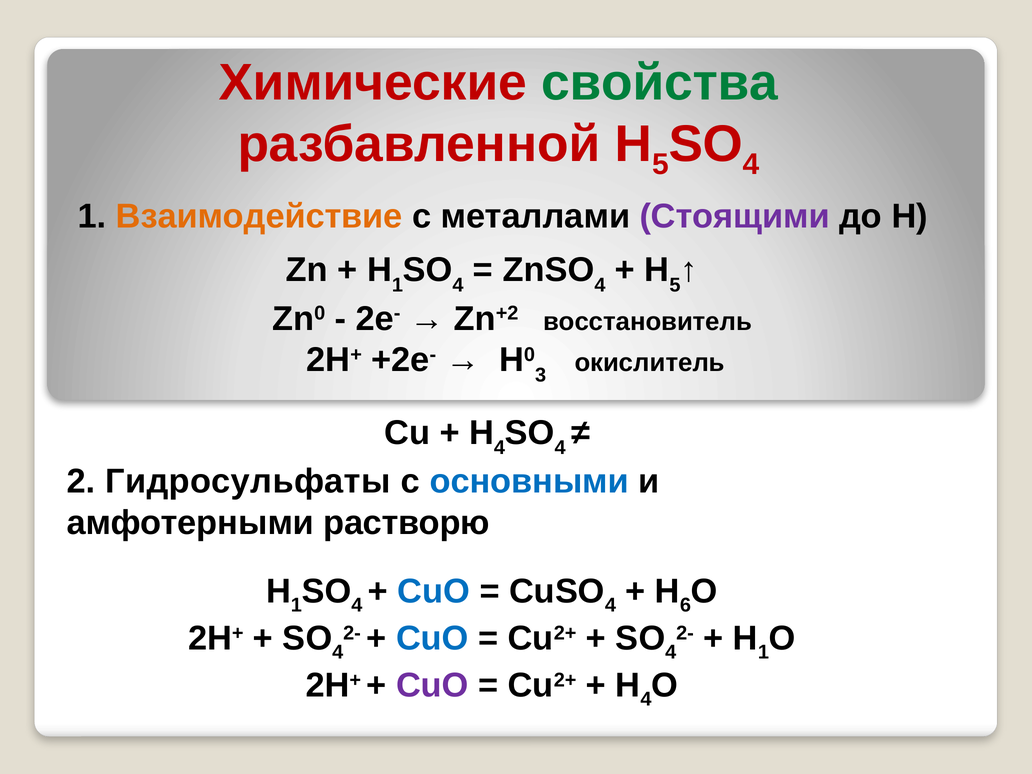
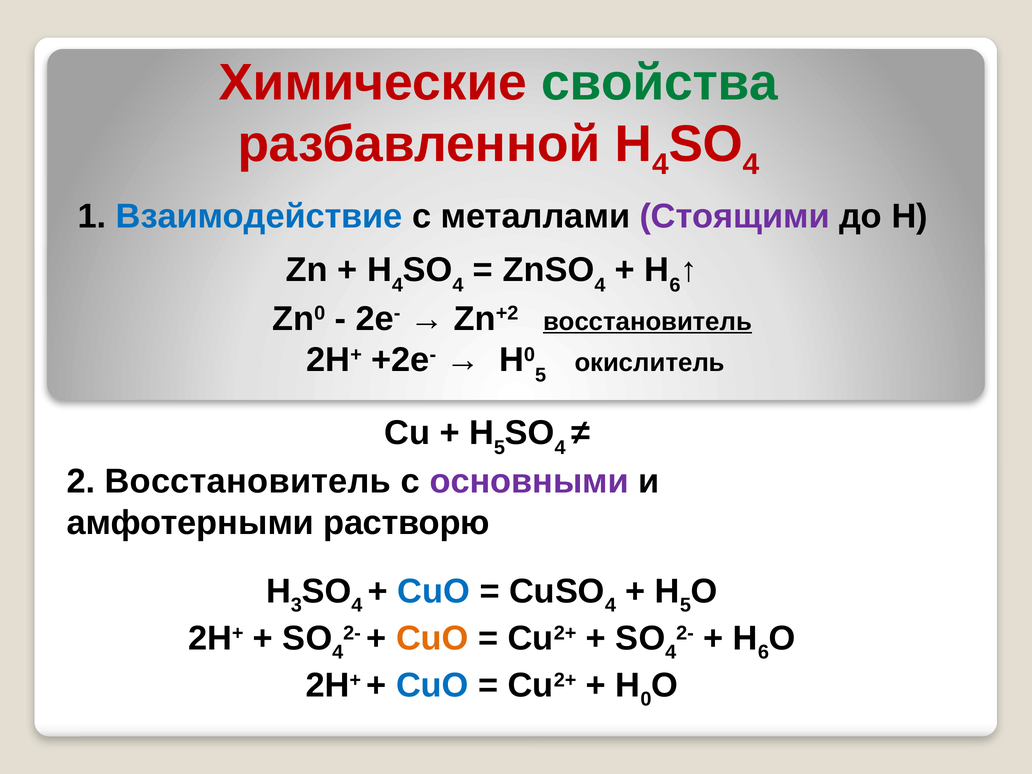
5: 5 -> 4 (660, 164)
Взаимодействие colour: orange -> blue (259, 217)
1: 1 -> 4 (397, 285)
5: 5 -> 6 (675, 285)
восстановитель underline: none -> present (647, 322)
3: 3 -> 5 (541, 375)
4: 4 -> 5 (500, 448)
2 Гидросульфаты: Гидросульфаты -> Восстановитель (248, 482)
основными colour: blue -> purple (529, 482)
1: 1 -> 3 (296, 605)
6: 6 -> 5 (685, 605)
CuO colour: blue -> orange (432, 639)
1: 1 -> 6 (763, 652)
CuO colour: purple -> blue (432, 686)
4: 4 -> 0 (646, 699)
